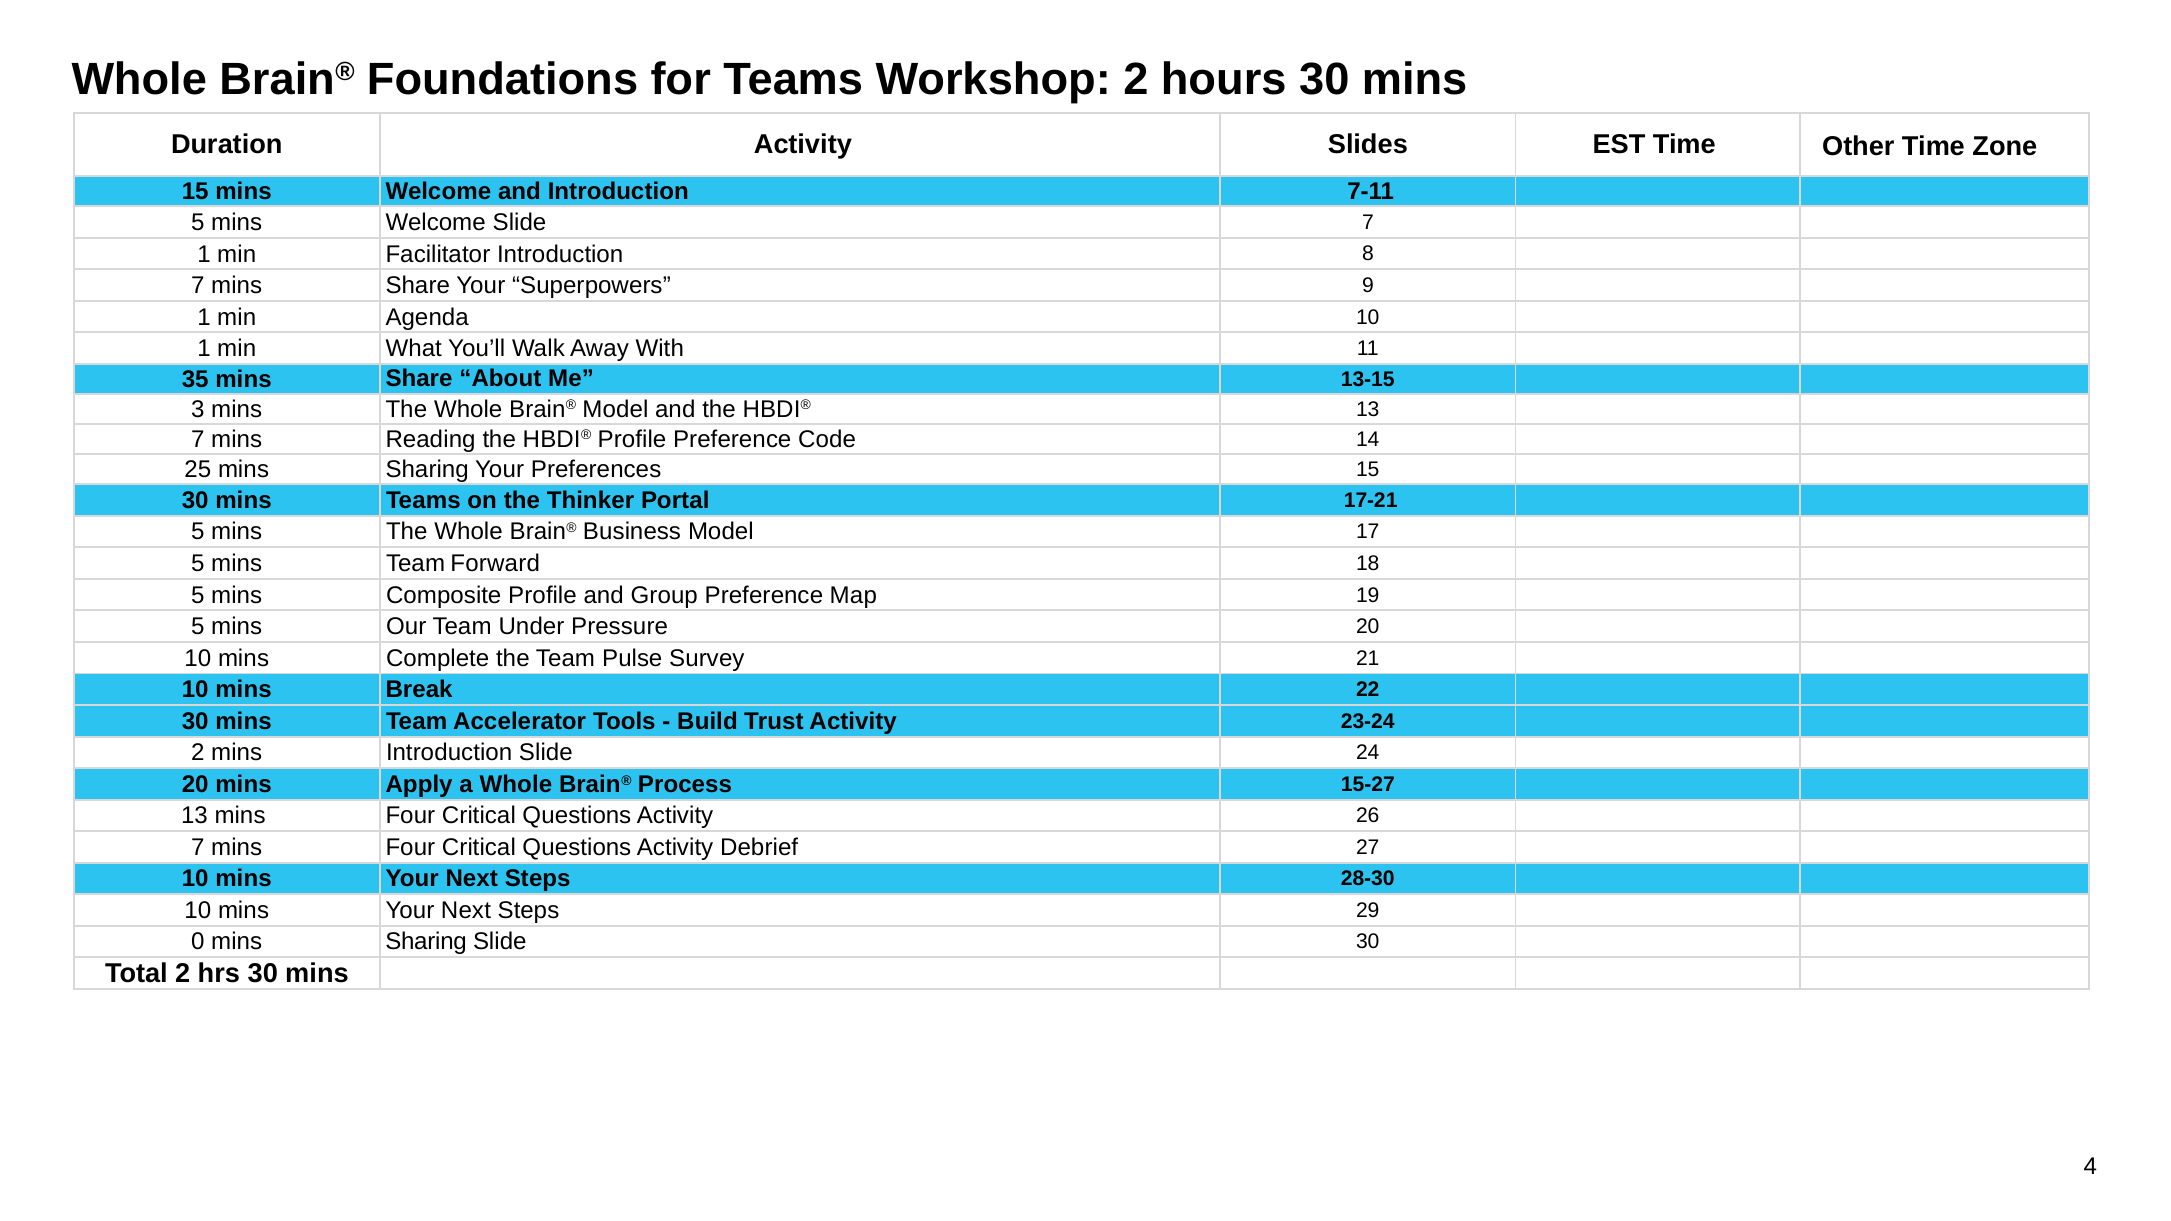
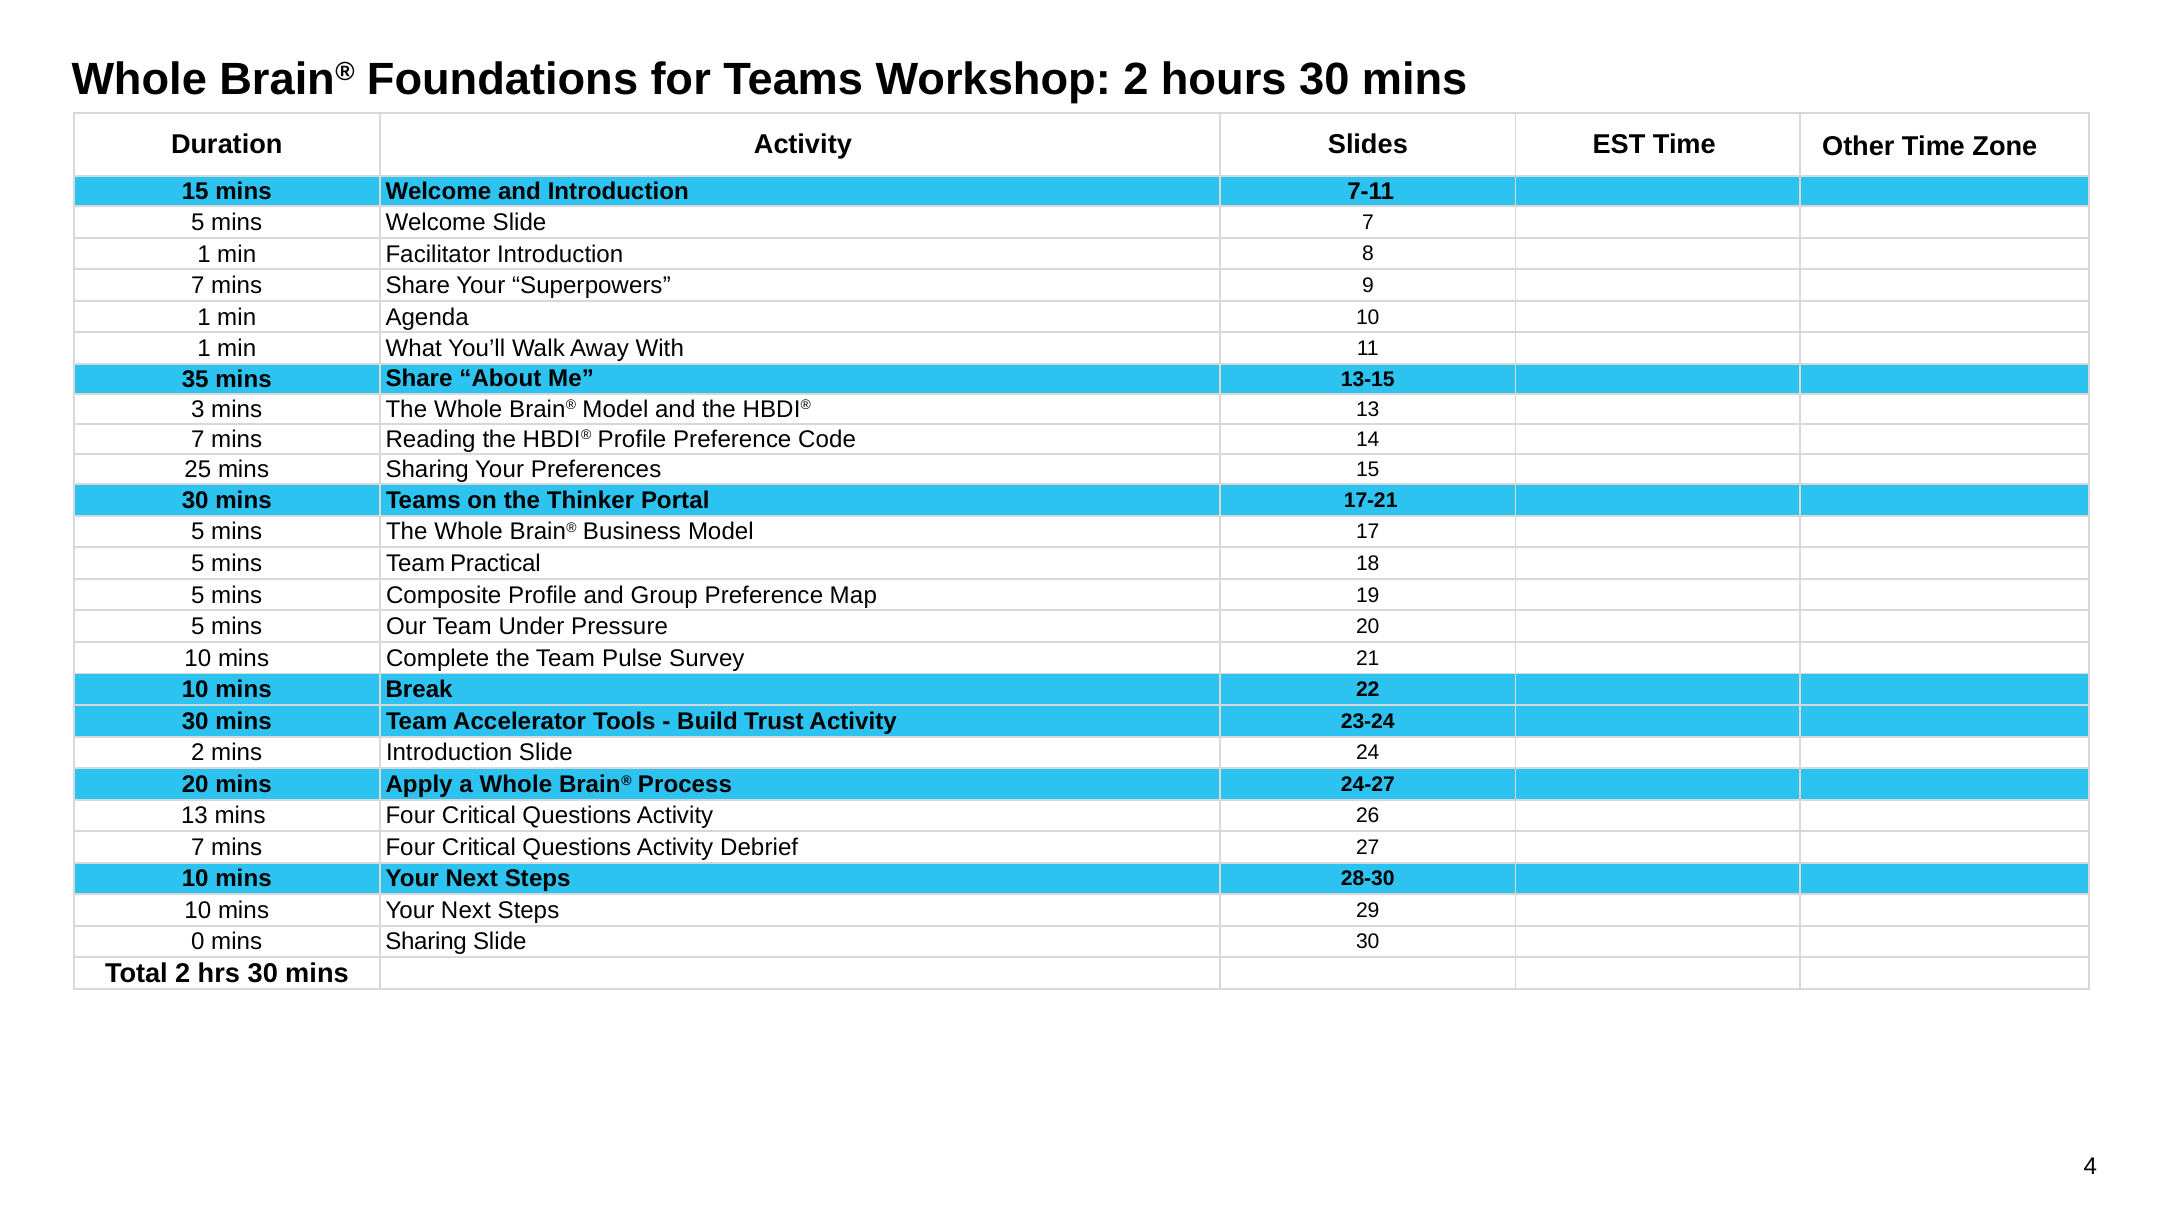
Forward: Forward -> Practical (495, 564)
15-27: 15-27 -> 24-27 (1368, 784)
